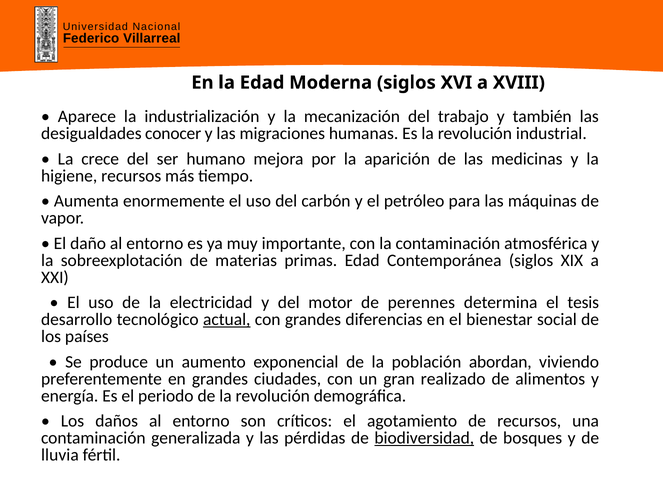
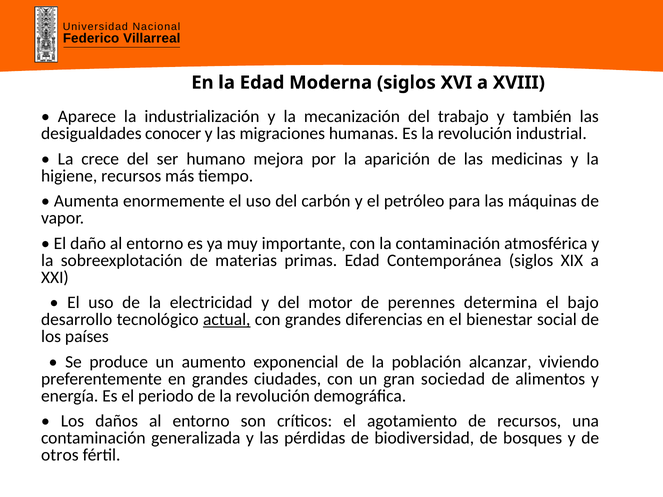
tesis: tesis -> bajo (583, 303)
abordan: abordan -> alcanzar (500, 362)
realizado: realizado -> sociedad (453, 379)
biodiversidad underline: present -> none (424, 438)
lluvia: lluvia -> otros (60, 455)
